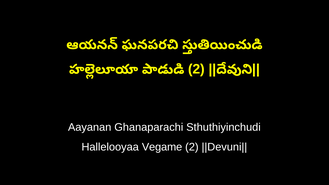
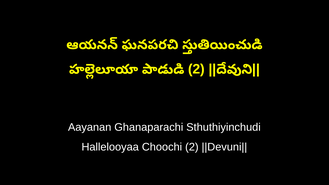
Vegame: Vegame -> Choochi (162, 147)
